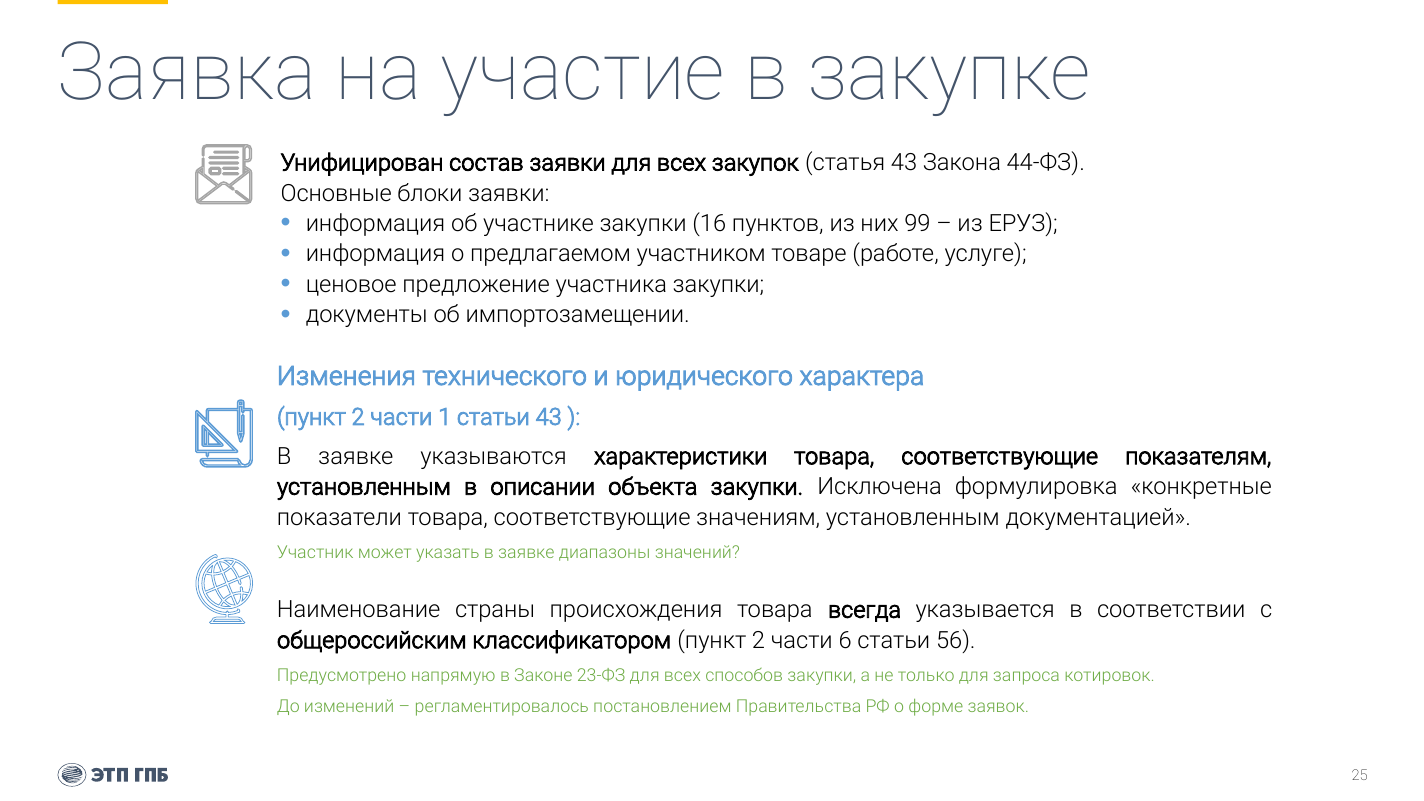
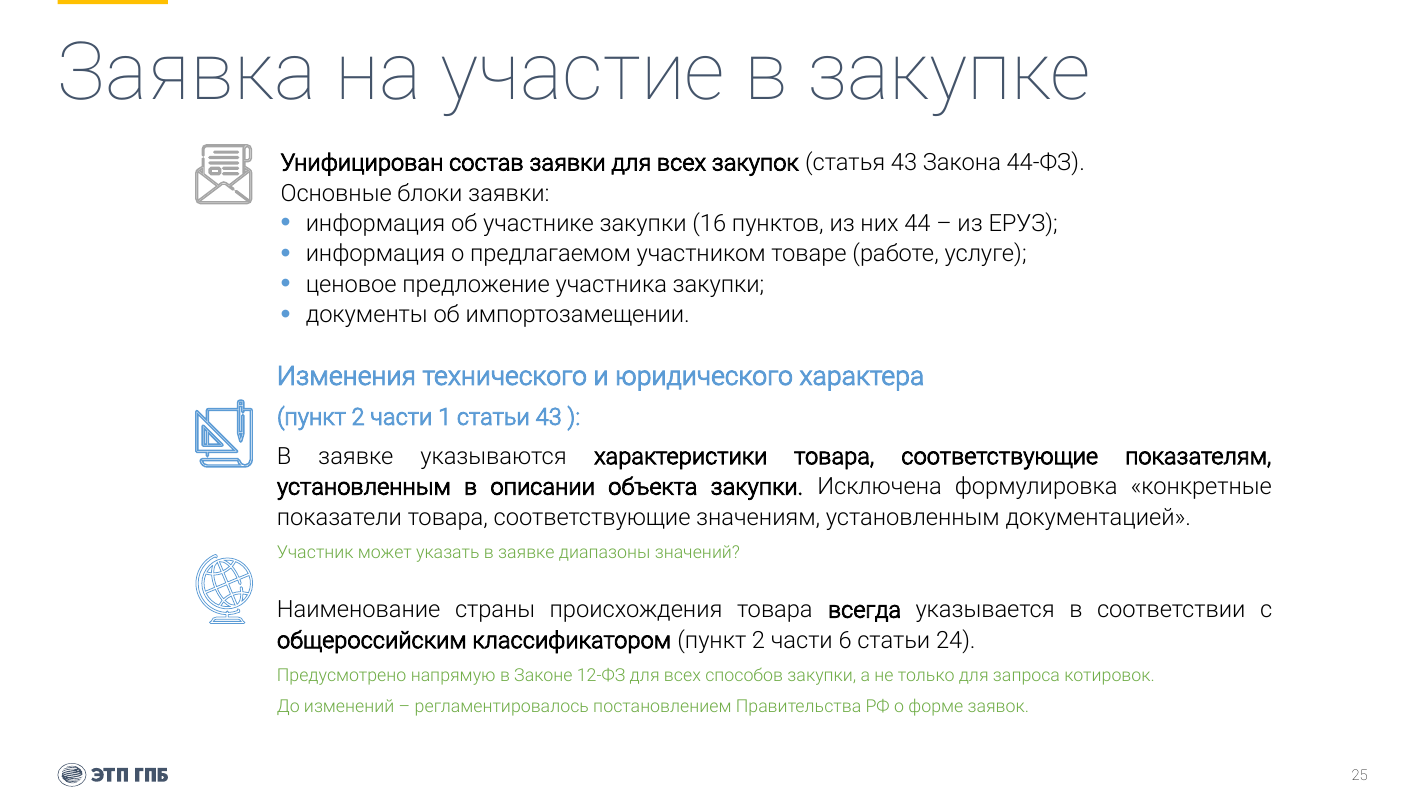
99: 99 -> 44 (917, 224)
56: 56 -> 24 (956, 640)
23-ФЗ: 23-ФЗ -> 12-ФЗ (601, 675)
